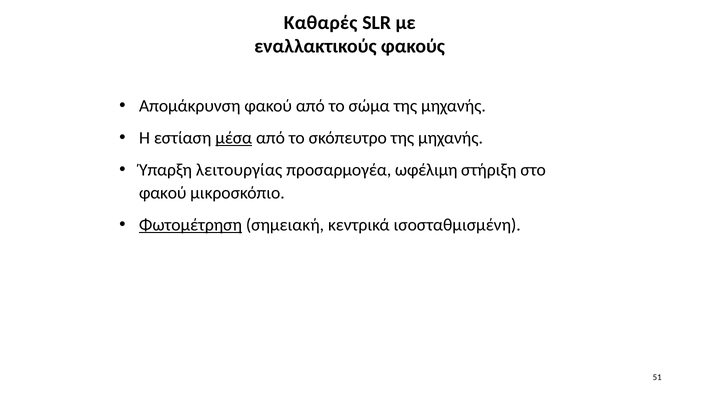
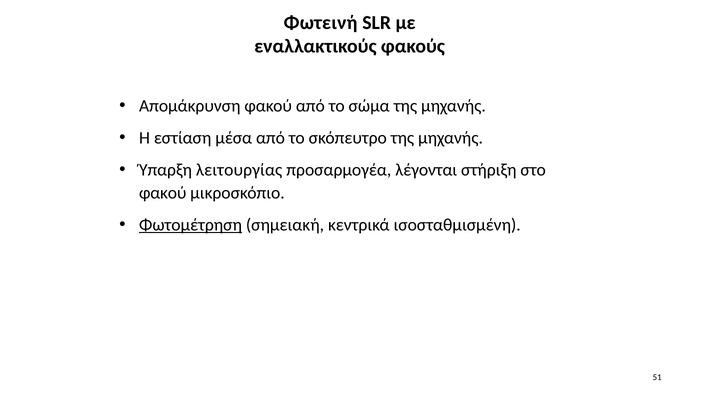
Καθαρές: Καθαρές -> Φωτεινή (321, 23)
μέσα underline: present -> none (234, 138)
ωφέλιμη: ωφέλιμη -> λέγονται (426, 170)
